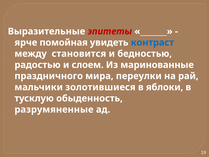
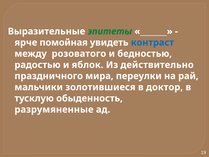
эпитеты colour: red -> green (110, 31)
становится: становится -> розоватого (79, 54)
слоем: слоем -> яблок (88, 65)
маринованные: маринованные -> действительно (157, 65)
яблоки: яблоки -> доктор (165, 87)
